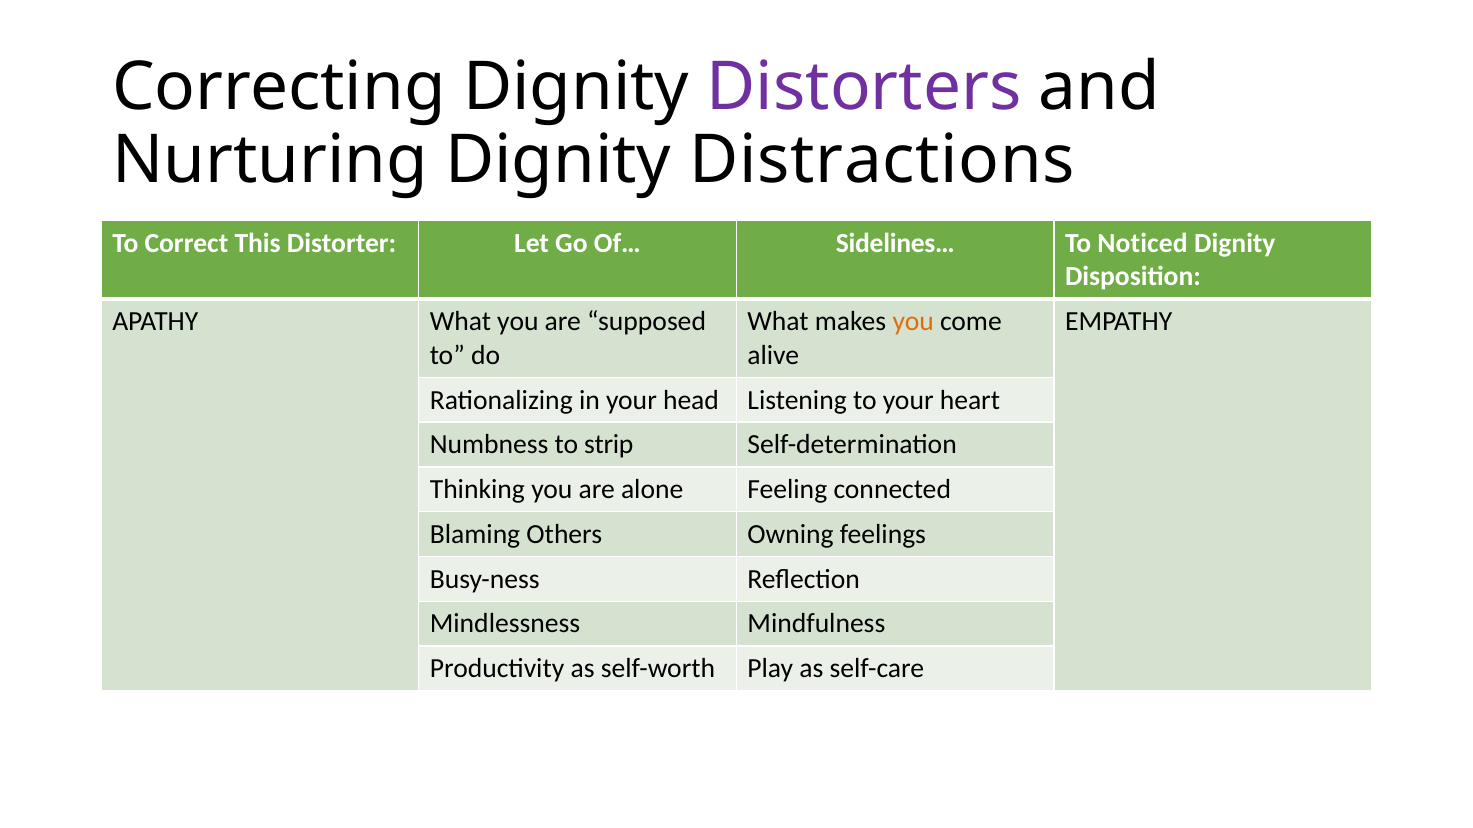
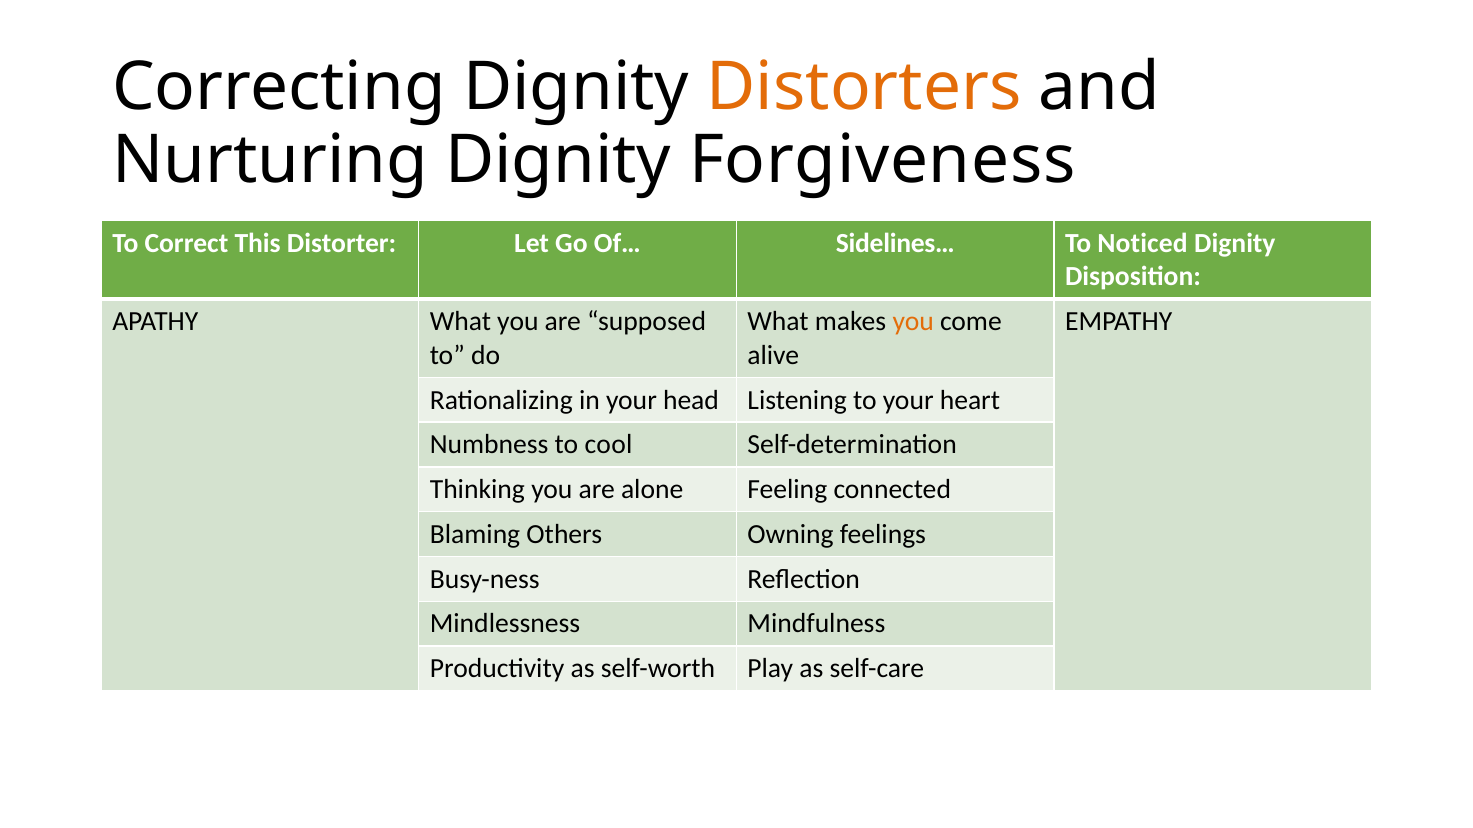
Distorters colour: purple -> orange (864, 87)
Distractions: Distractions -> Forgiveness (882, 160)
strip: strip -> cool (609, 445)
